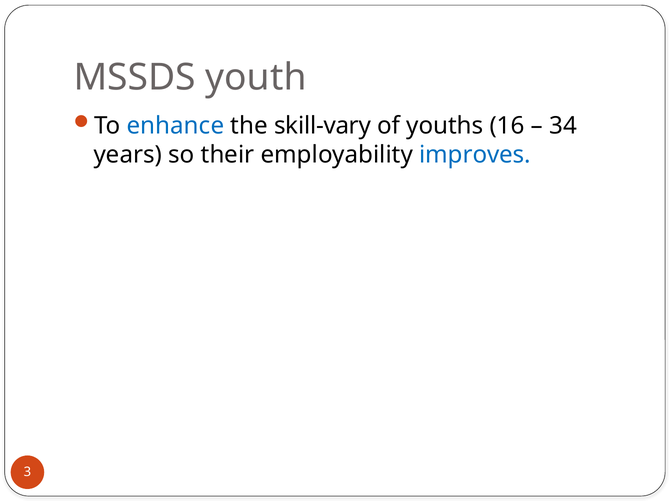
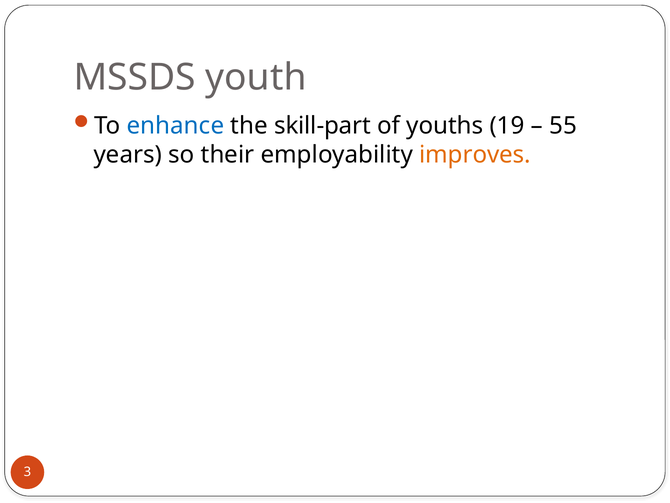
skill-vary: skill-vary -> skill-part (323, 126)
16: 16 -> 19 (507, 126)
34: 34 -> 55 (563, 126)
improves colour: blue -> orange (475, 155)
